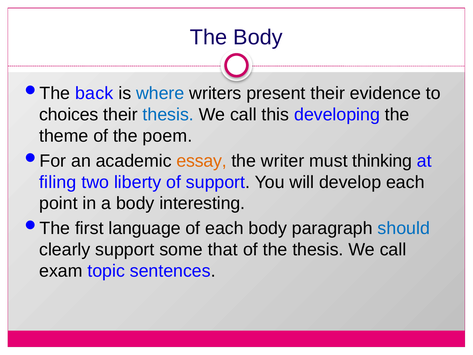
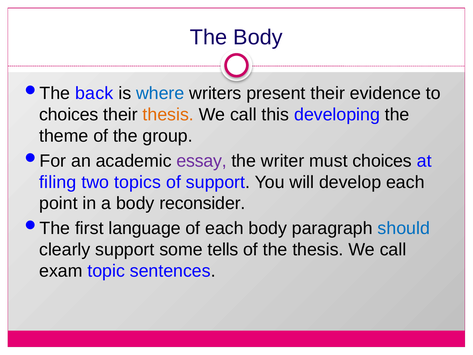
thesis colour: blue -> orange (168, 115)
poem: poem -> group (168, 136)
essay colour: orange -> purple (202, 161)
must thinking: thinking -> choices (382, 161)
liberty: liberty -> topics (138, 182)
interesting: interesting -> reconsider (202, 203)
that: that -> tells (223, 249)
